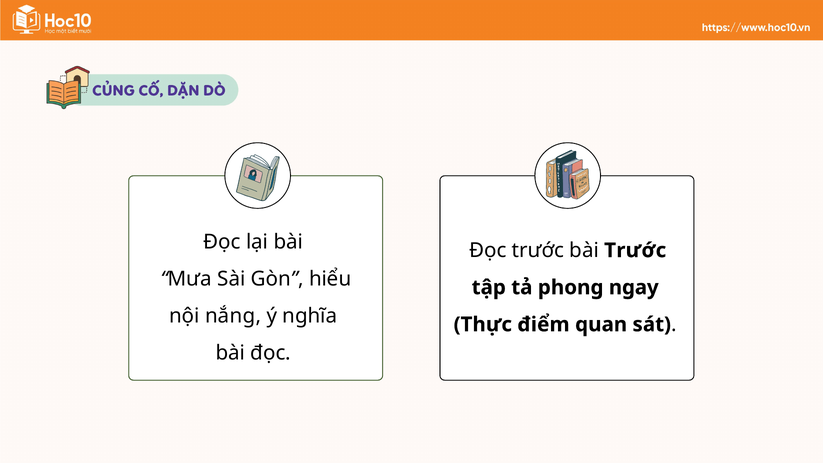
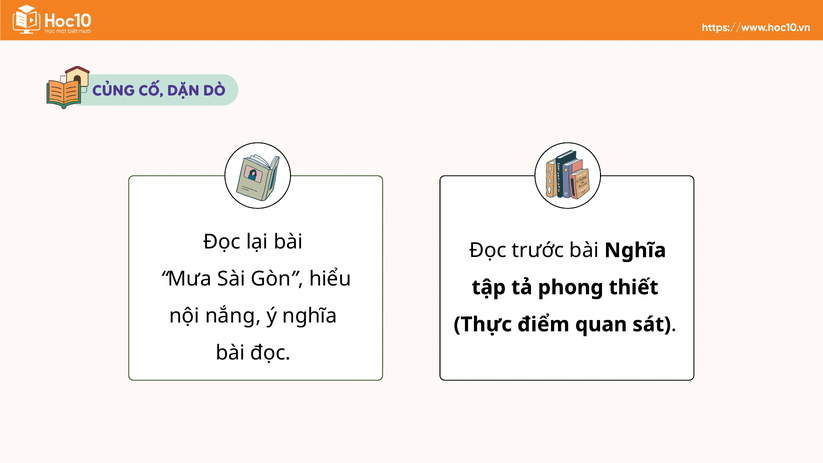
bài Trước: Trước -> Nghĩa (635, 250)
ngay: ngay -> thiết (634, 287)
